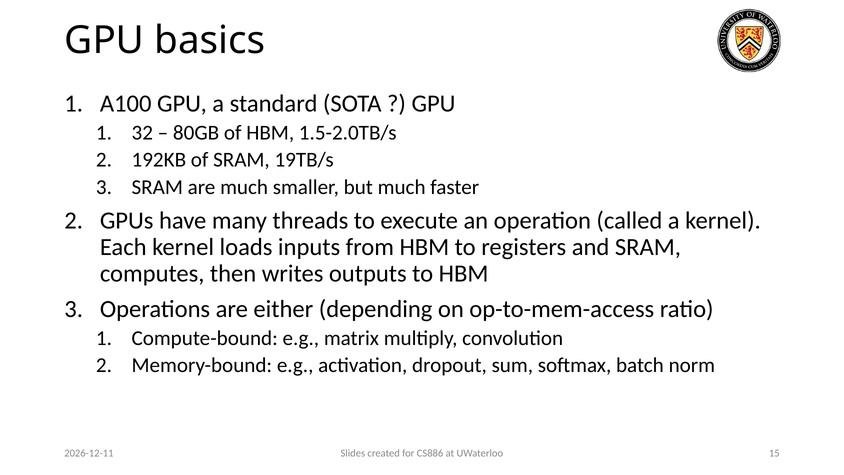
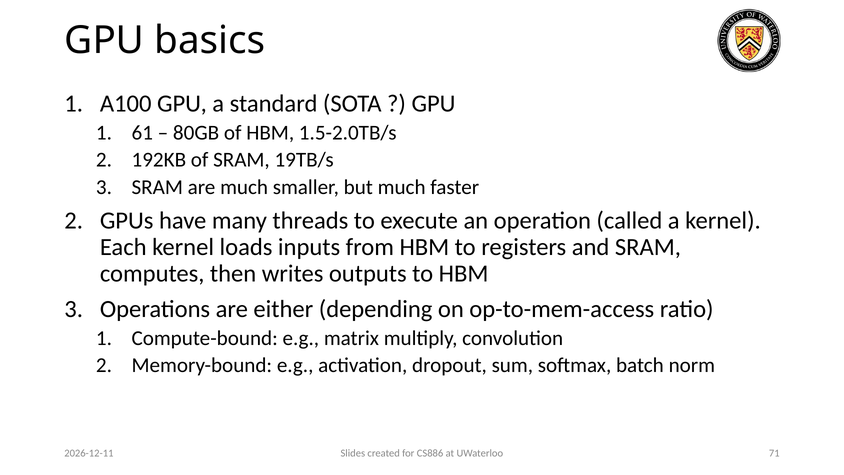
32: 32 -> 61 (142, 133)
15: 15 -> 71 (774, 453)
